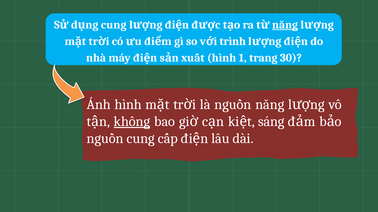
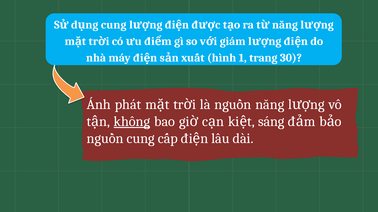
năng underline: present -> none (285, 25)
trình: trình -> giám (233, 41)
Ánh hình: hình -> phát (128, 105)
